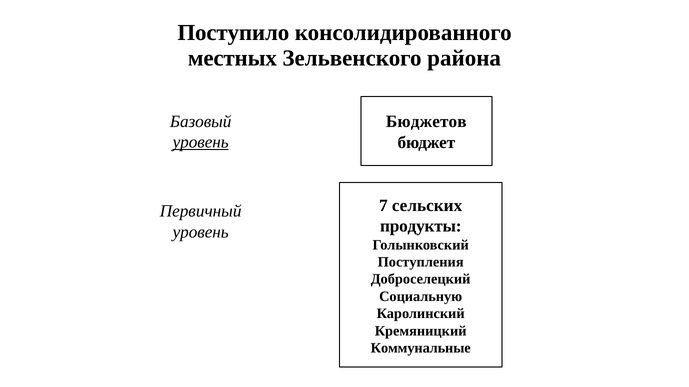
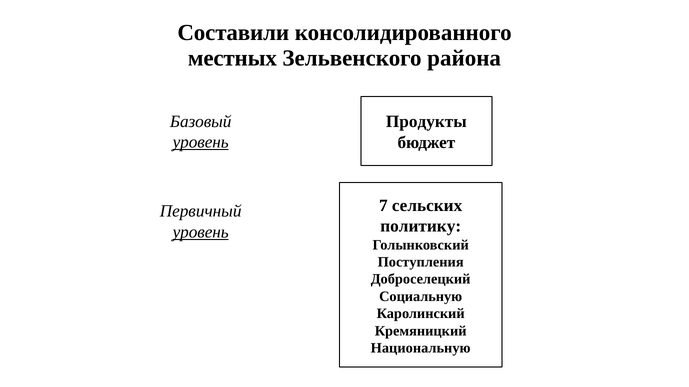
Поступило: Поступило -> Составили (233, 33)
Бюджетов: Бюджетов -> Продукты (426, 122)
продукты: продукты -> политику (421, 226)
уровень underline: none -> present (201, 232)
Коммунальные: Коммунальные -> Национальную (421, 349)
